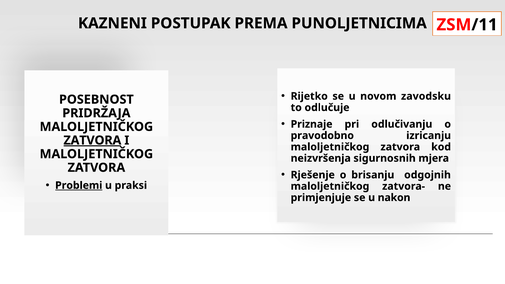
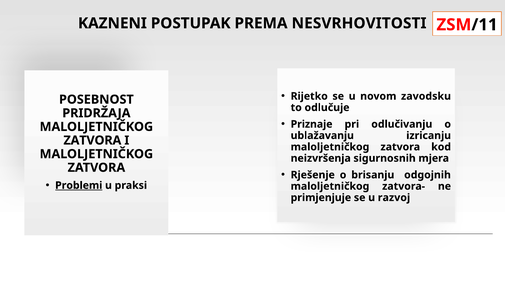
PUNOLJETNICIMA: PUNOLJETNICIMA -> NESVRHOVITOSTI (359, 23)
pravodobno: pravodobno -> ublažavanju (322, 136)
ZATVORA underline: present -> none (92, 140)
nakon: nakon -> razvoj (394, 198)
